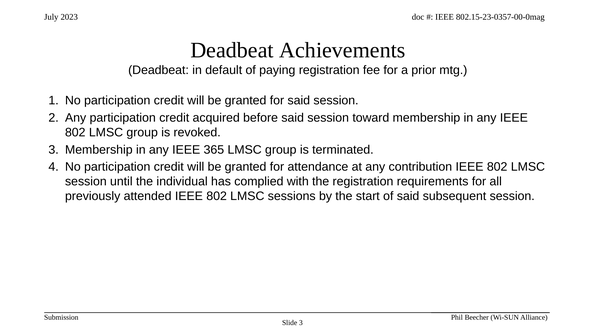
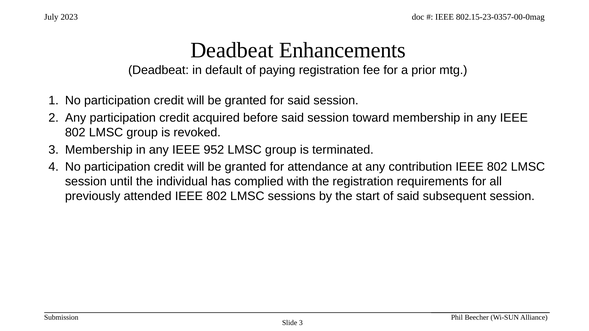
Achievements: Achievements -> Enhancements (342, 50)
365: 365 -> 952 (214, 150)
